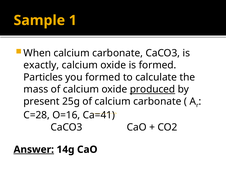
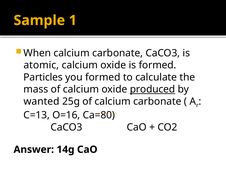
exactly: exactly -> atomic (41, 65)
present: present -> wanted (41, 101)
C=28: C=28 -> C=13 (37, 115)
Ca=41: Ca=41 -> Ca=80 (99, 115)
Answer underline: present -> none (34, 149)
